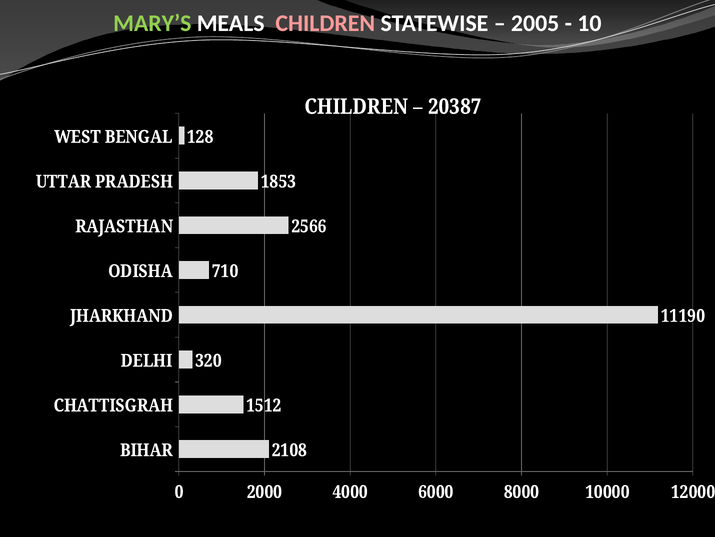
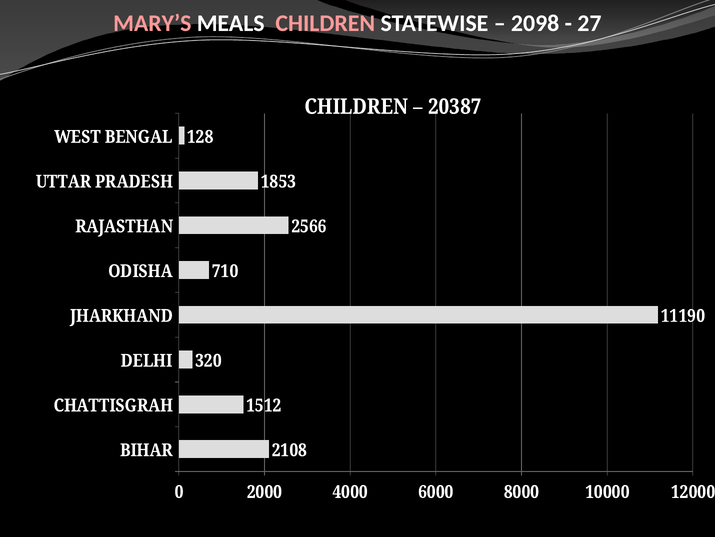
MARY’S colour: light green -> pink (152, 23)
2005: 2005 -> 2098 (535, 23)
10: 10 -> 27 (589, 23)
